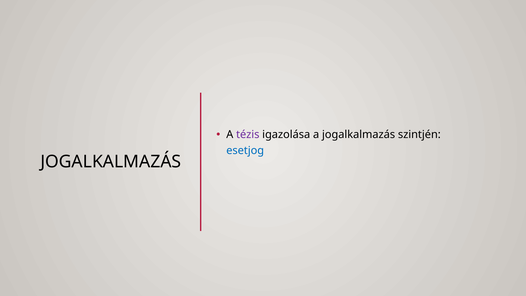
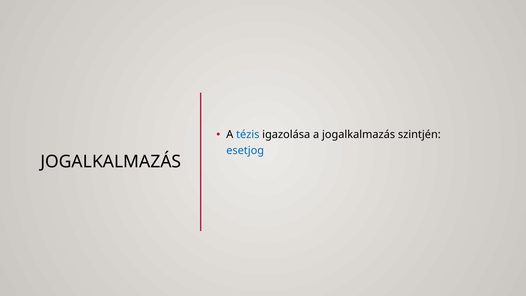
tézis colour: purple -> blue (248, 135)
